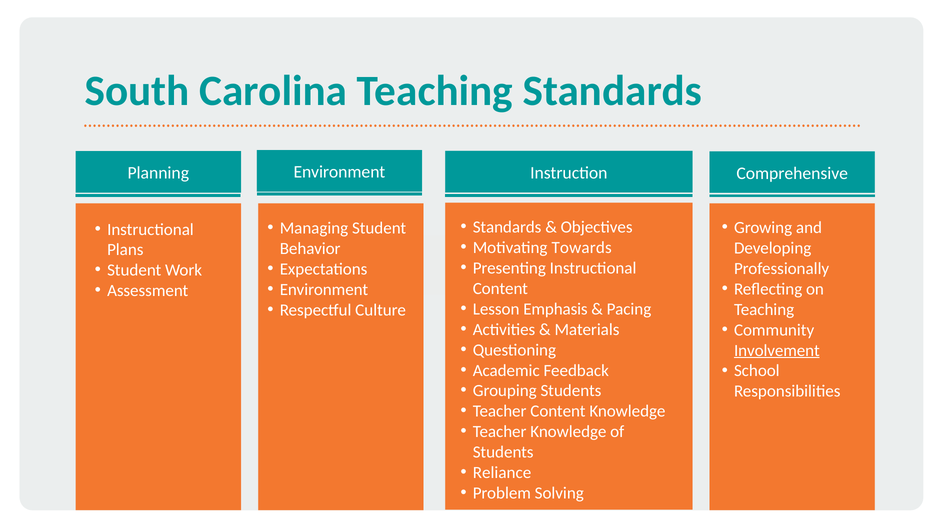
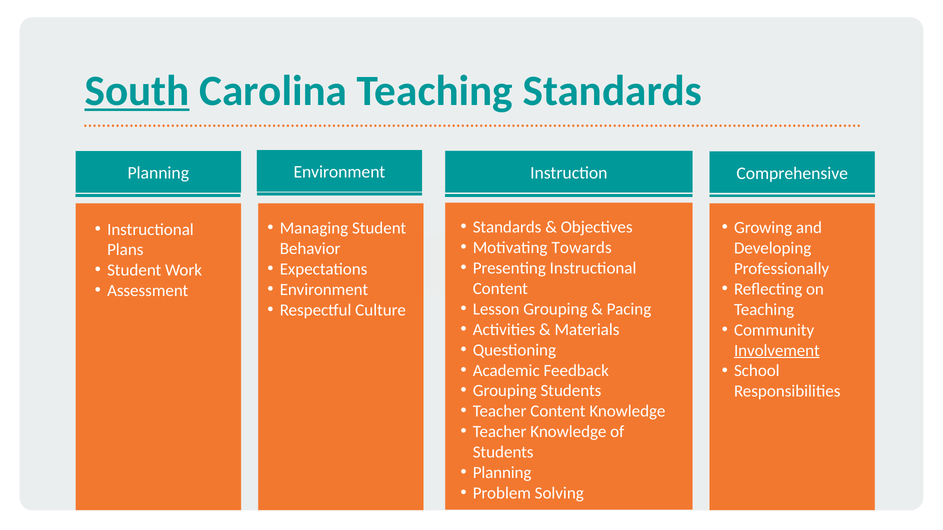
South underline: none -> present (137, 91)
Lesson Emphasis: Emphasis -> Grouping (555, 309)
Reliance: Reliance -> Planning (502, 473)
